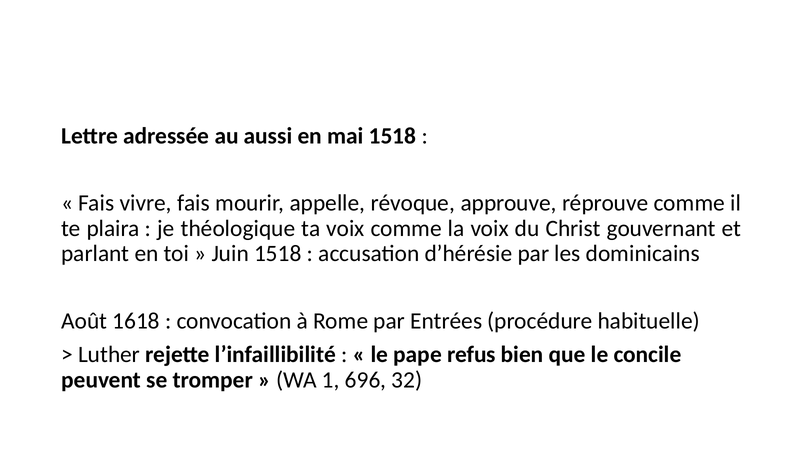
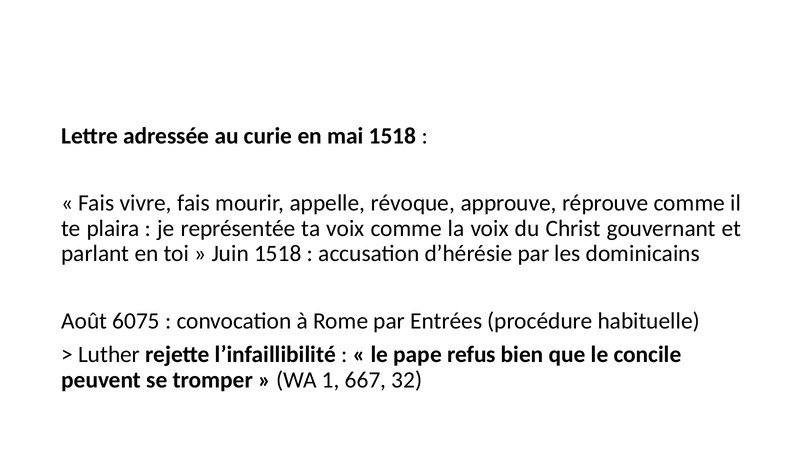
aussi: aussi -> curie (268, 136)
théologique: théologique -> représentée (238, 228)
1618: 1618 -> 6075 (136, 321)
696: 696 -> 667 (366, 380)
